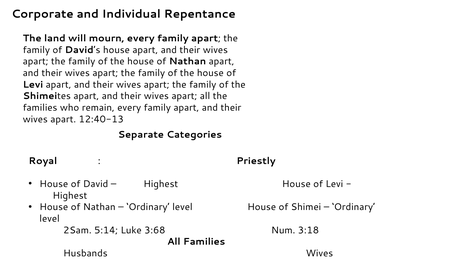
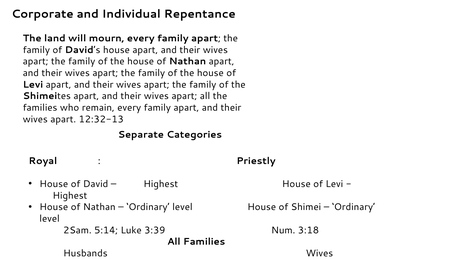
12:40-13: 12:40-13 -> 12:32-13 (101, 119)
3:68: 3:68 -> 3:39 (155, 230)
